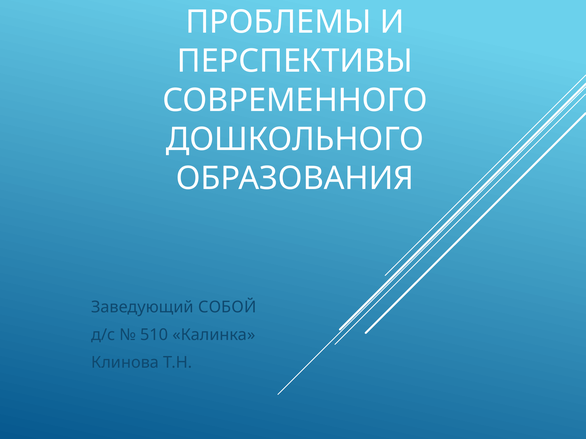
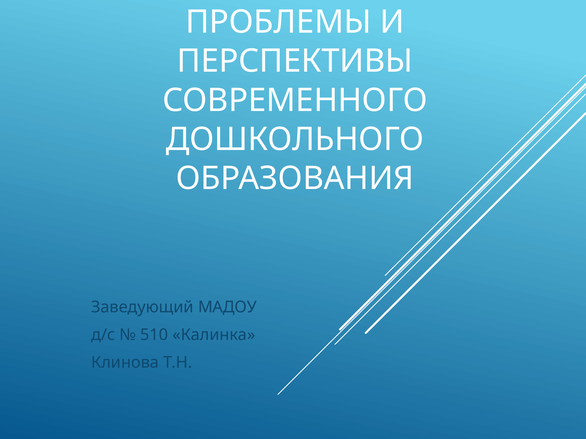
СОБОЙ: СОБОЙ -> МАДОУ (227, 307)
